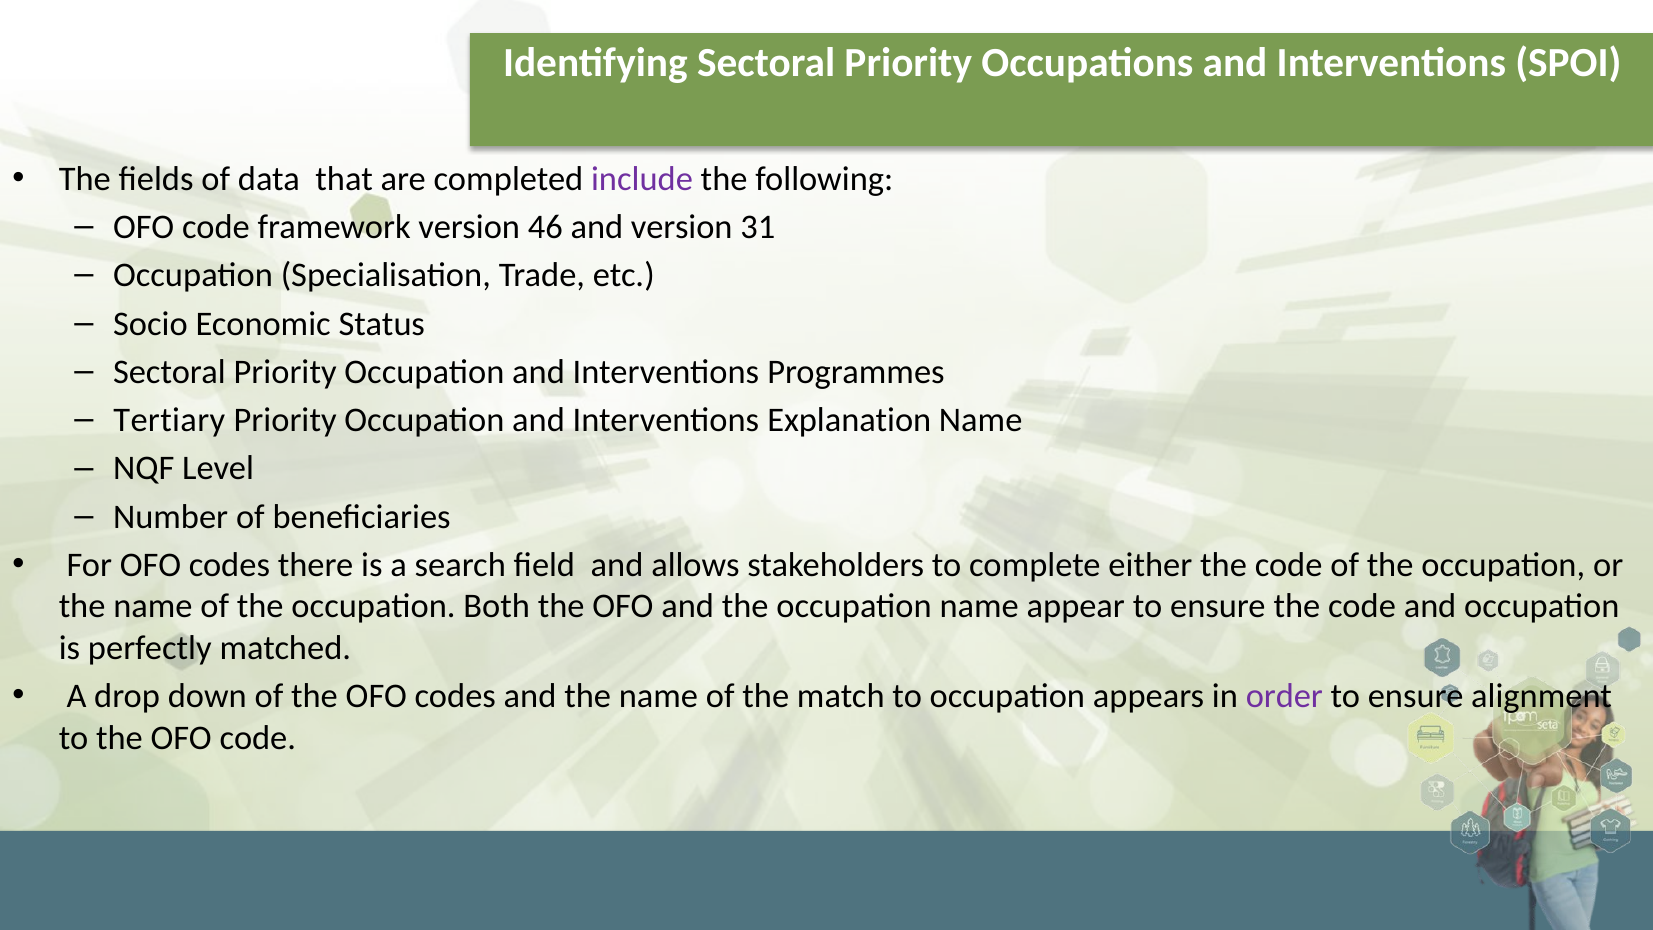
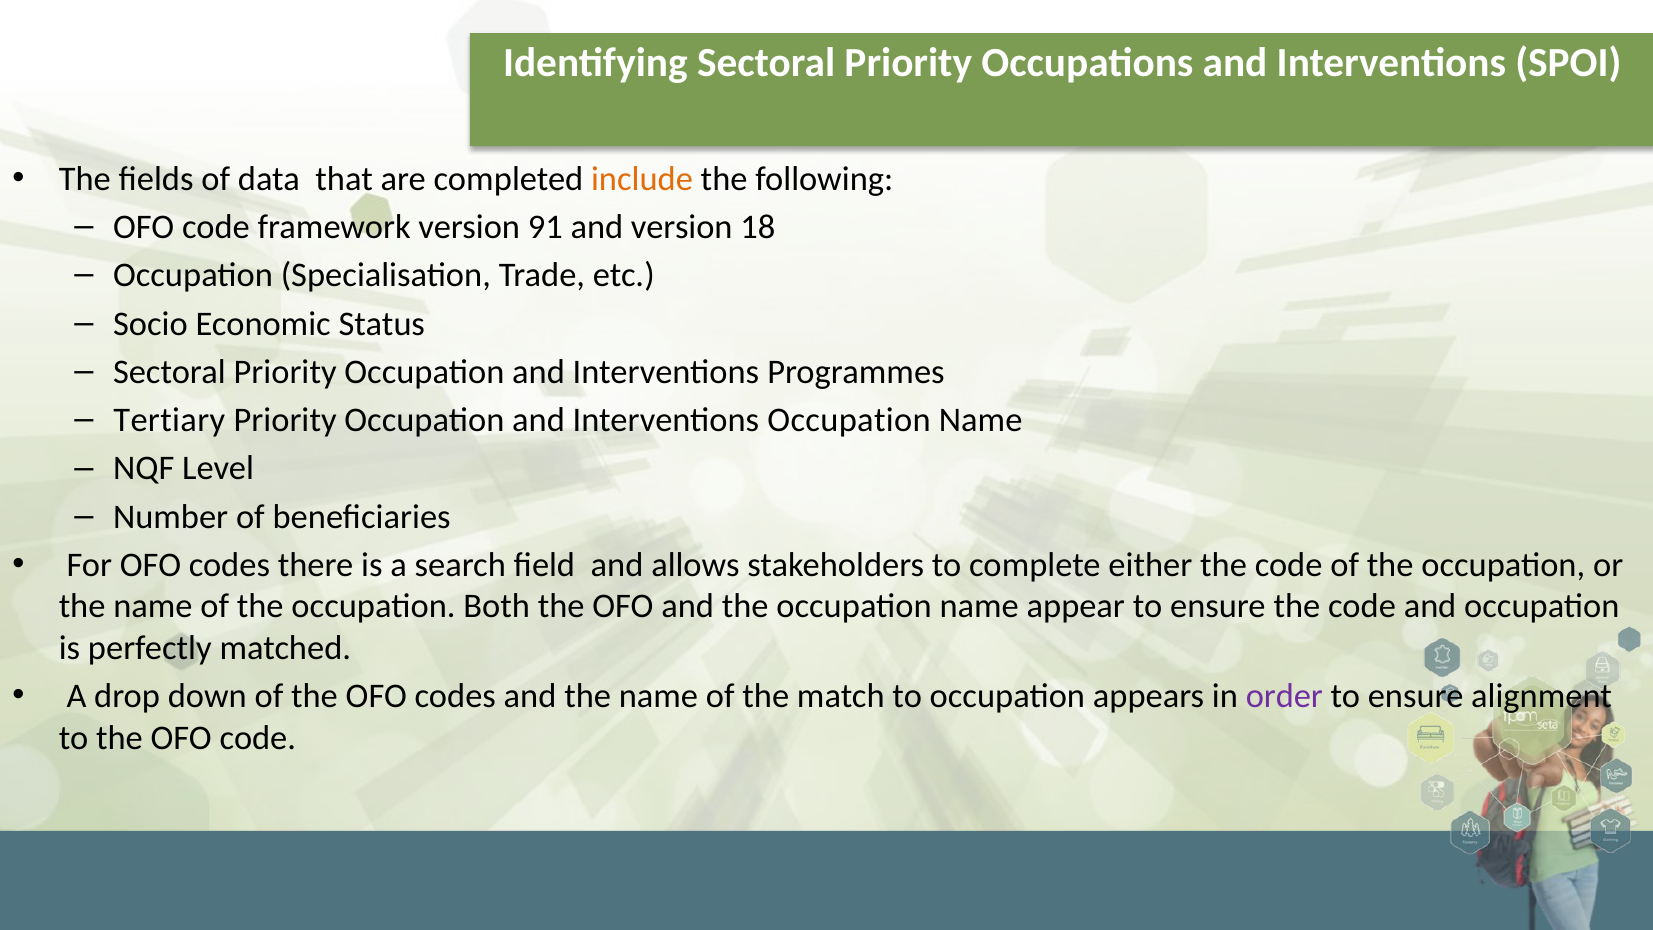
include colour: purple -> orange (642, 179)
46: 46 -> 91 (545, 227)
31: 31 -> 18 (758, 227)
Interventions Explanation: Explanation -> Occupation (849, 420)
